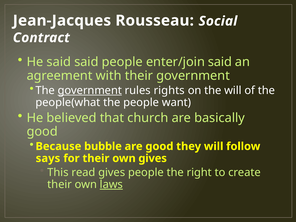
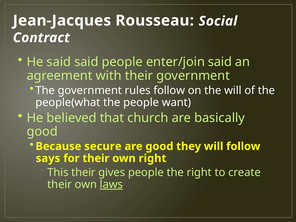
government underline: present -> none (90, 90)
rules rights: rights -> follow (169, 90)
bubble: bubble -> secure (103, 146)
own gives: gives -> right (153, 158)
This read: read -> their (83, 172)
